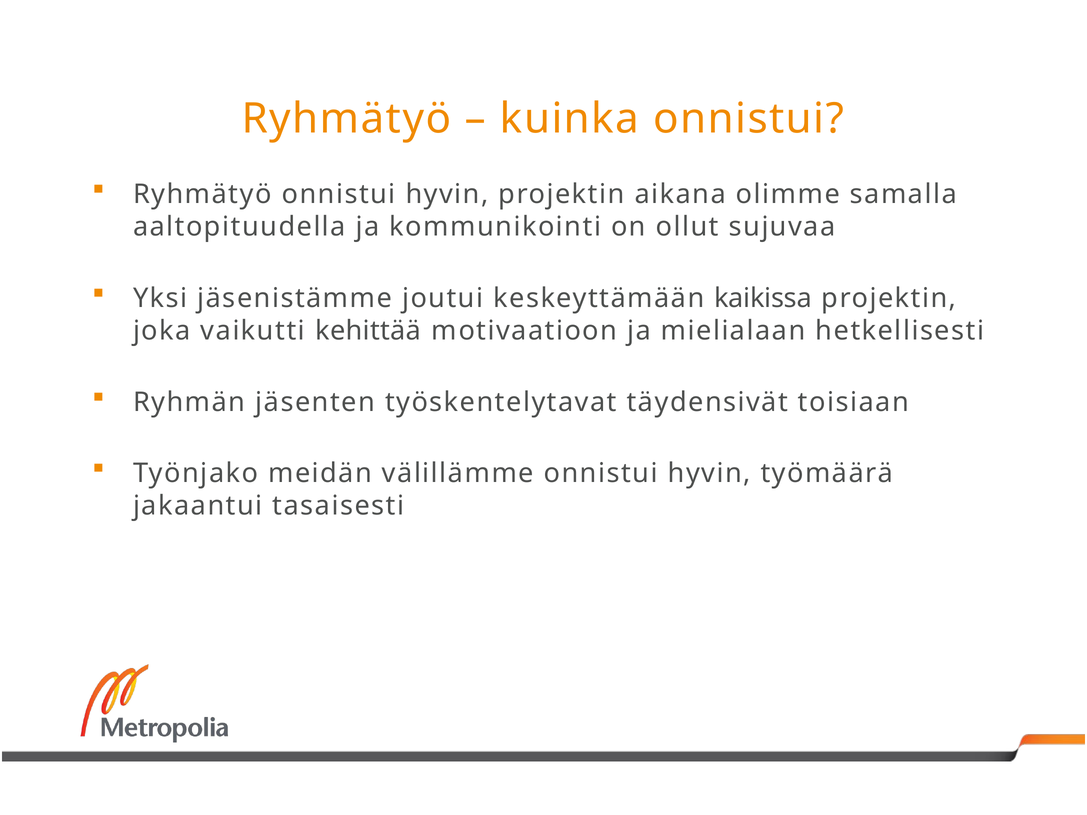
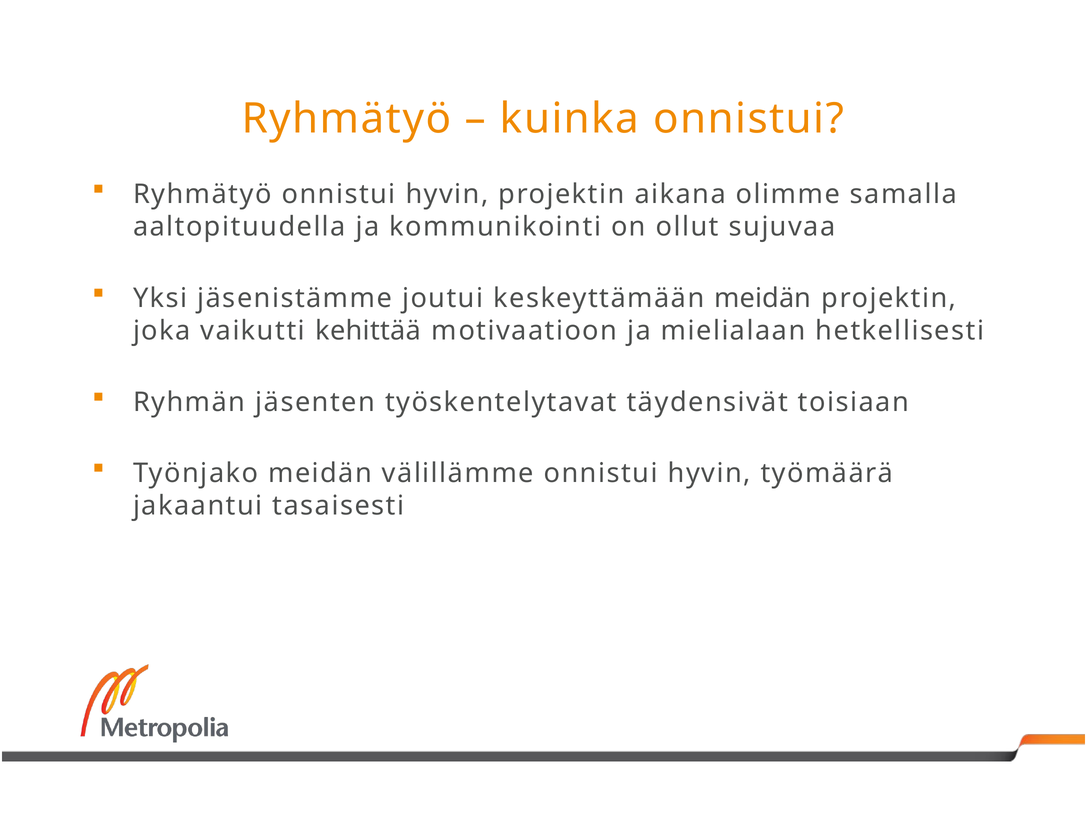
keskeyttämään kaikissa: kaikissa -> meidän (763, 298)
